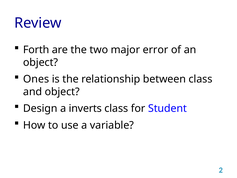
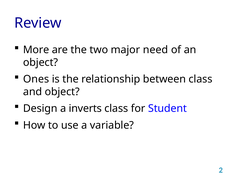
Forth: Forth -> More (36, 50)
error: error -> need (156, 50)
